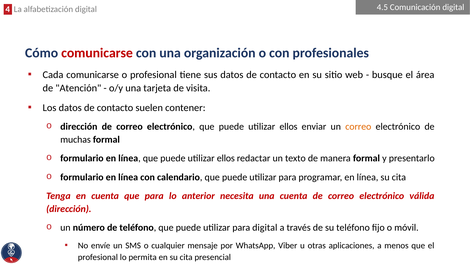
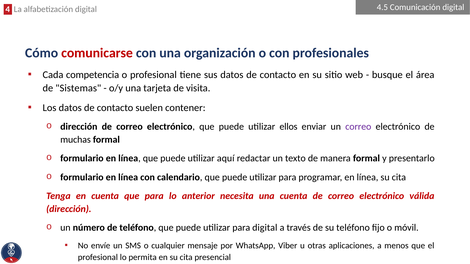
Cada comunicarse: comunicarse -> competencia (93, 75)
Atención: Atención -> Sistemas (78, 88)
correo colour: orange -> purple (358, 127)
ellos: ellos -> aquí (226, 159)
